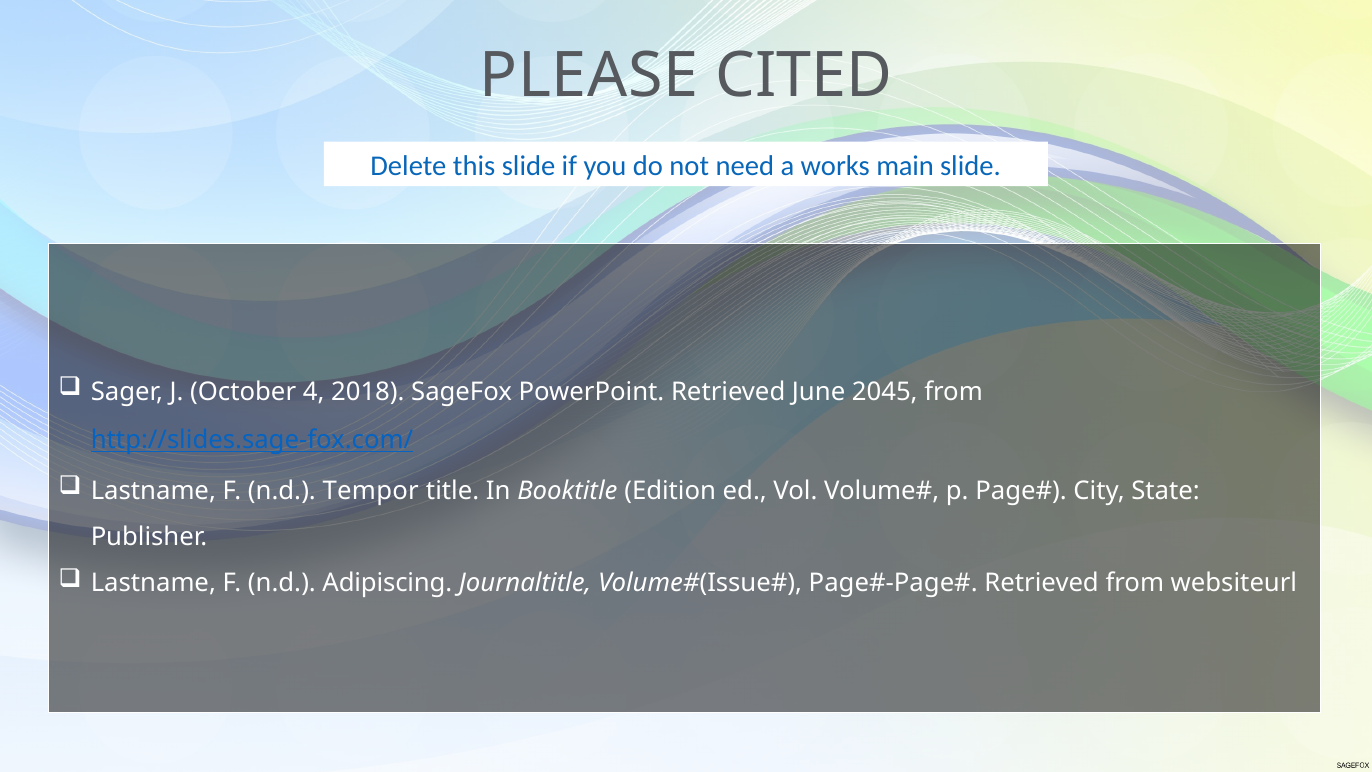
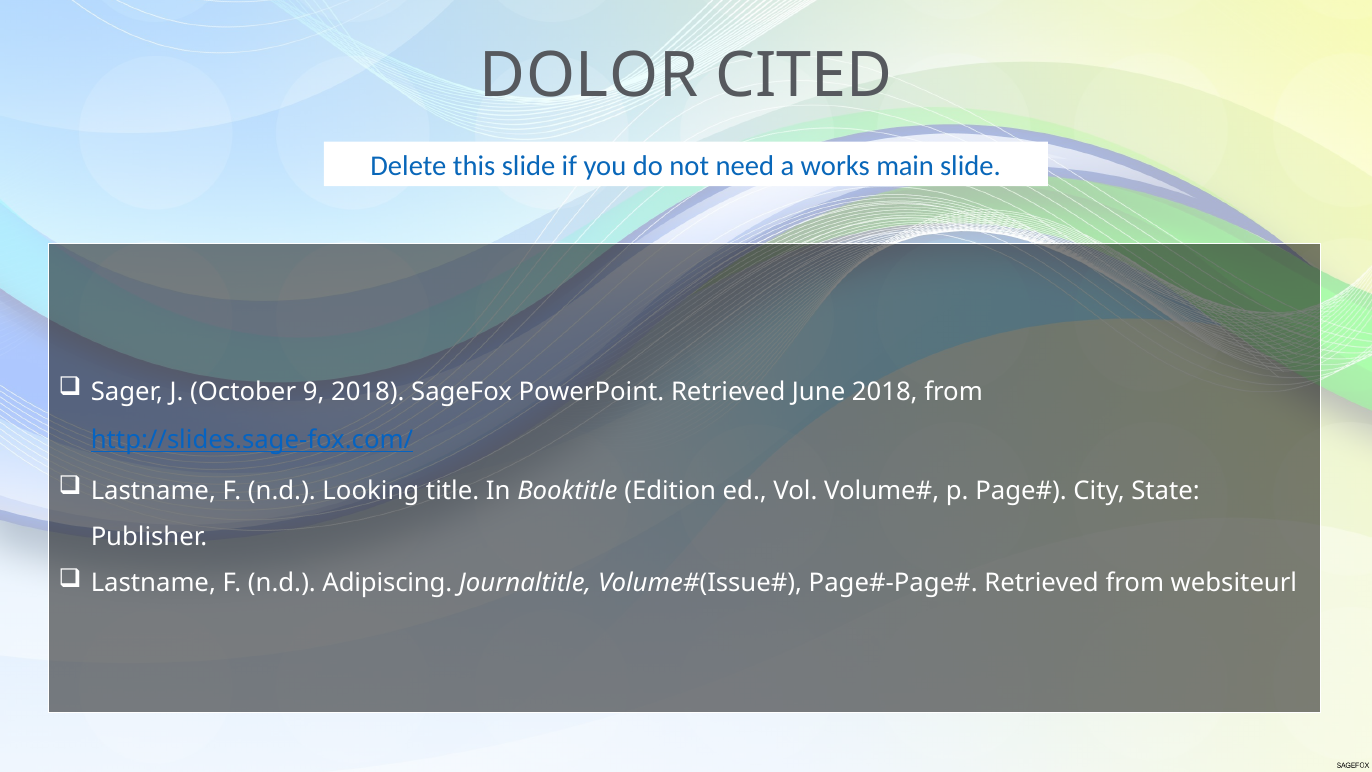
PLEASE: PLEASE -> DOLOR (589, 76)
4: 4 -> 9 (314, 392)
June 2045: 2045 -> 2018 (885, 392)
Tempor: Tempor -> Looking (371, 490)
